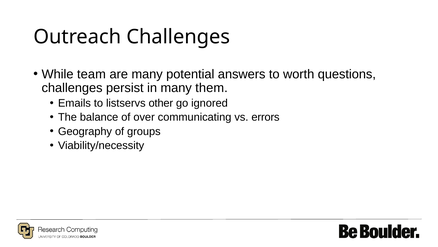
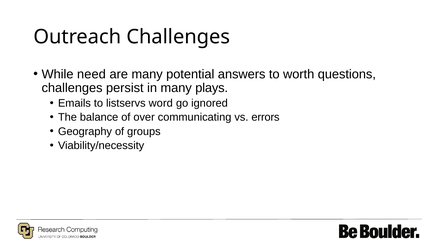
team: team -> need (91, 74)
them: them -> plays (212, 88)
other: other -> word (161, 103)
